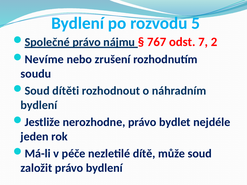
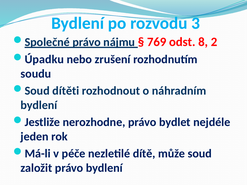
5: 5 -> 3 (196, 23)
767: 767 -> 769 (157, 42)
7: 7 -> 8 (203, 42)
Nevíme: Nevíme -> Úpadku (44, 59)
